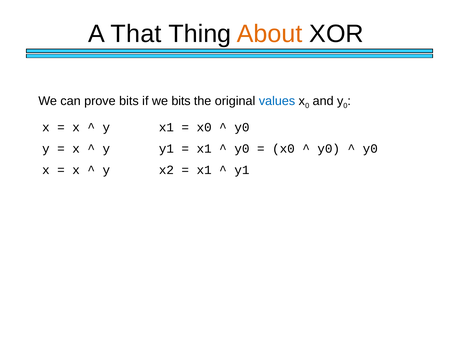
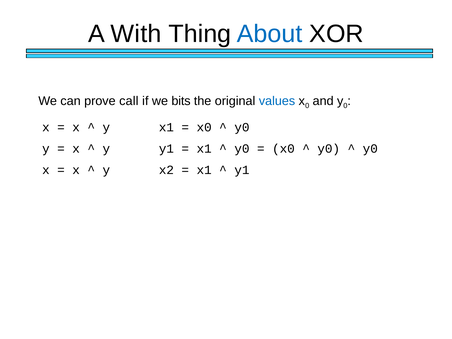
That: That -> With (136, 34)
About colour: orange -> blue (270, 34)
prove bits: bits -> call (129, 101)
